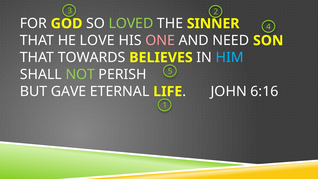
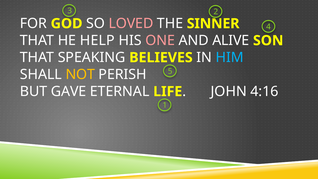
LOVED colour: light green -> pink (131, 24)
LOVE: LOVE -> HELP (97, 41)
NEED: NEED -> ALIVE (231, 41)
TOWARDS: TOWARDS -> SPEAKING (92, 57)
NOT colour: light green -> yellow (80, 74)
6:16: 6:16 -> 4:16 (264, 91)
